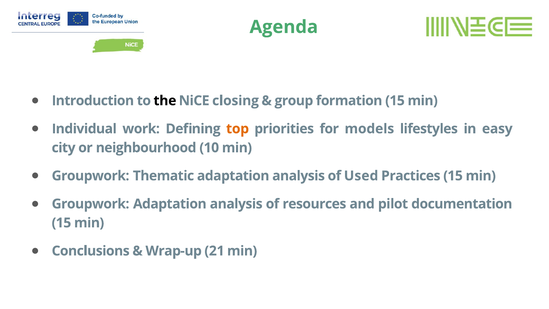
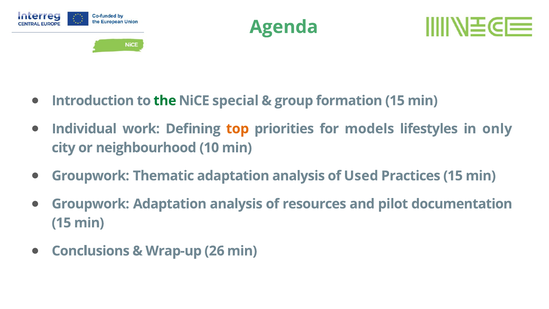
the colour: black -> green (165, 101)
closing: closing -> special (236, 101)
easy: easy -> only (497, 129)
21: 21 -> 26 (214, 251)
